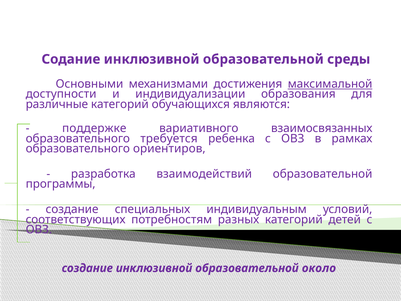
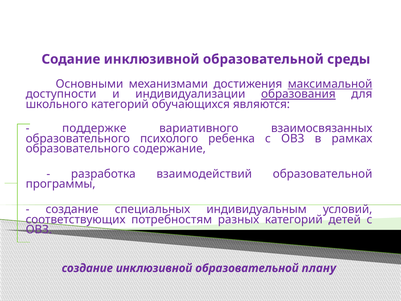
образования underline: none -> present (298, 94)
различные: различные -> школьного (57, 104)
требуется: требуется -> психолого (169, 138)
ориентиров: ориентиров -> содержание (169, 149)
около: около -> плану (319, 268)
